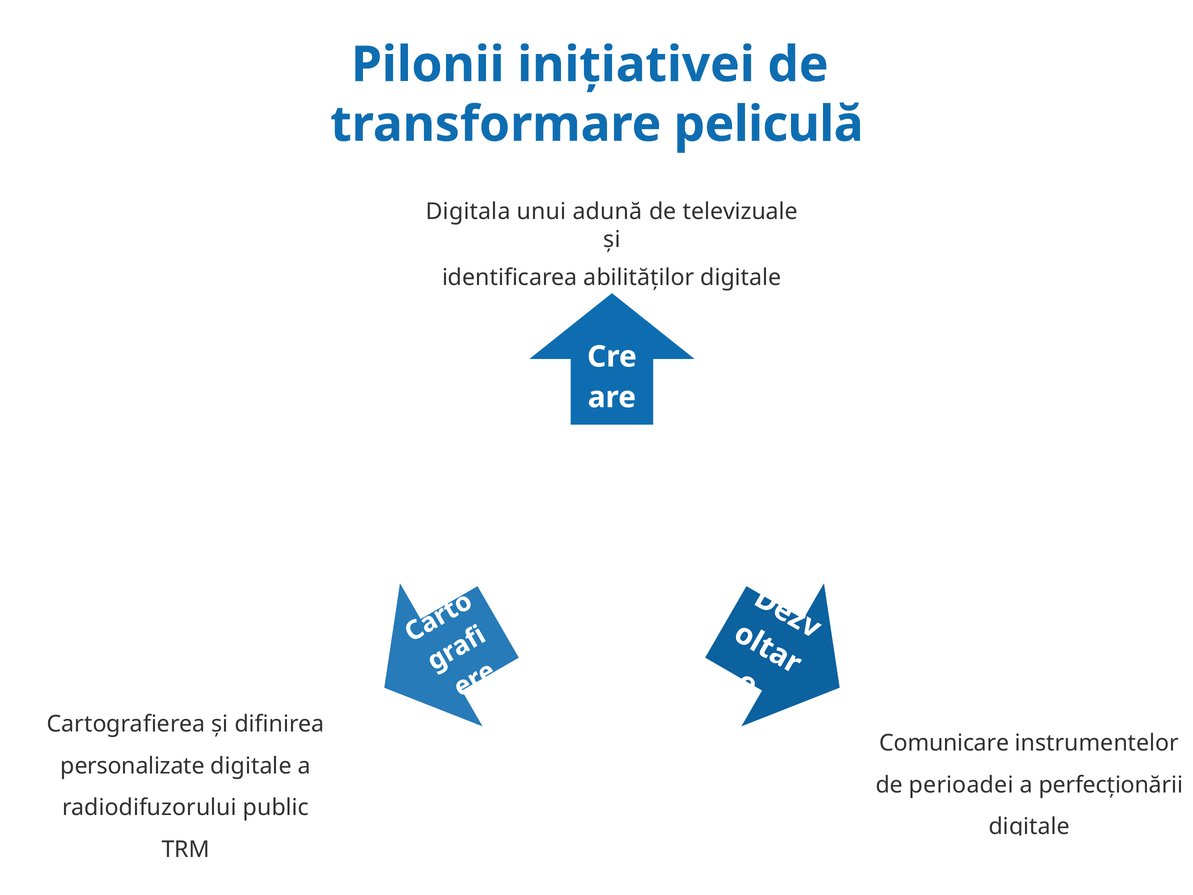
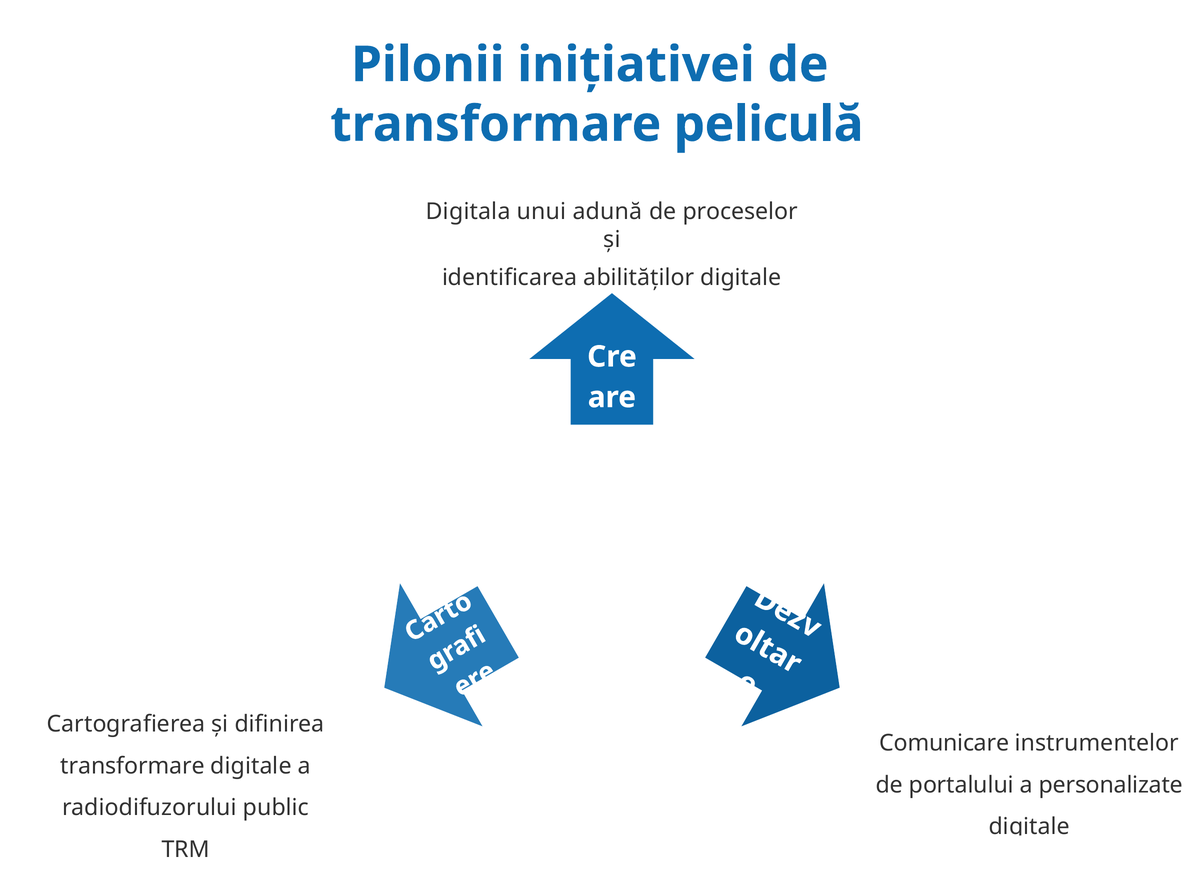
televizuale: televizuale -> proceselor (740, 212)
personalizate: personalizate -> transformare (133, 766)
perioadei: perioadei -> portalului (961, 785)
perfecționării: perfecționării -> personalizate (1111, 785)
